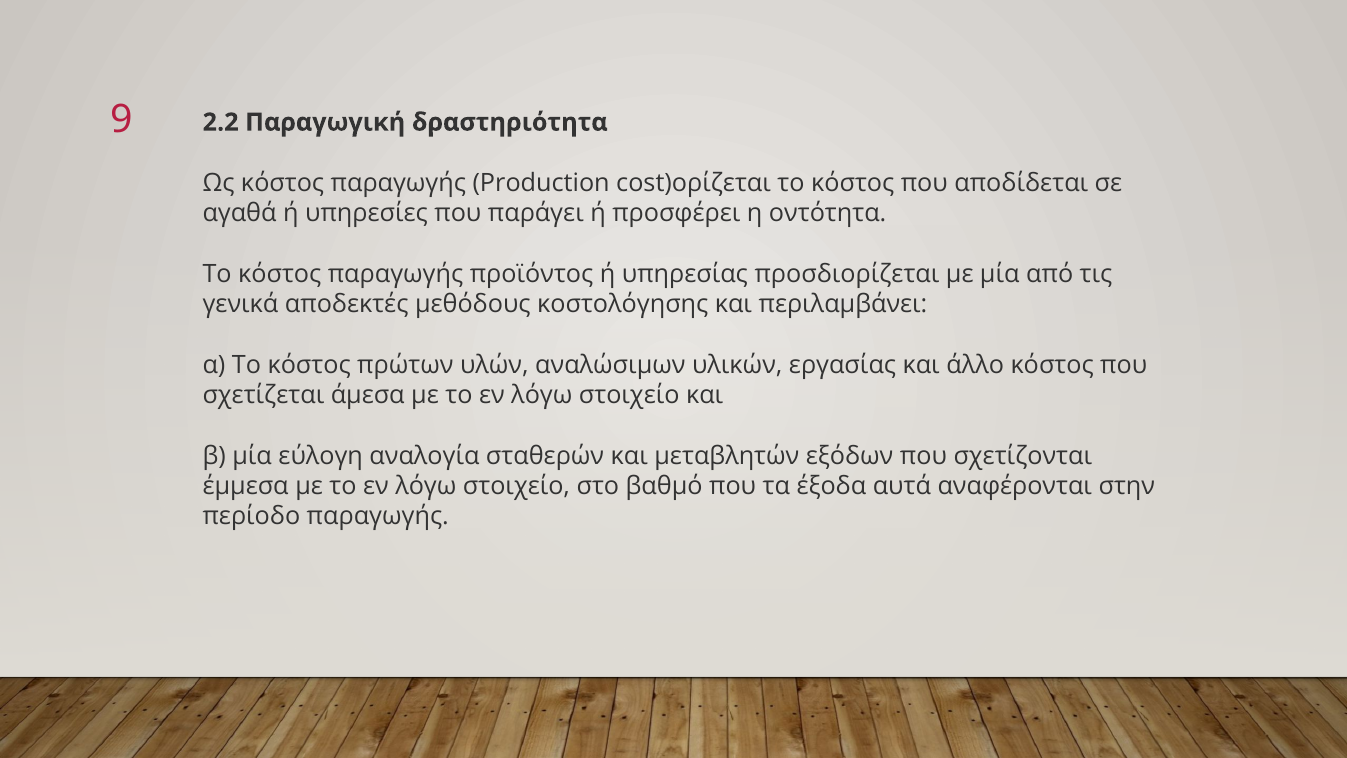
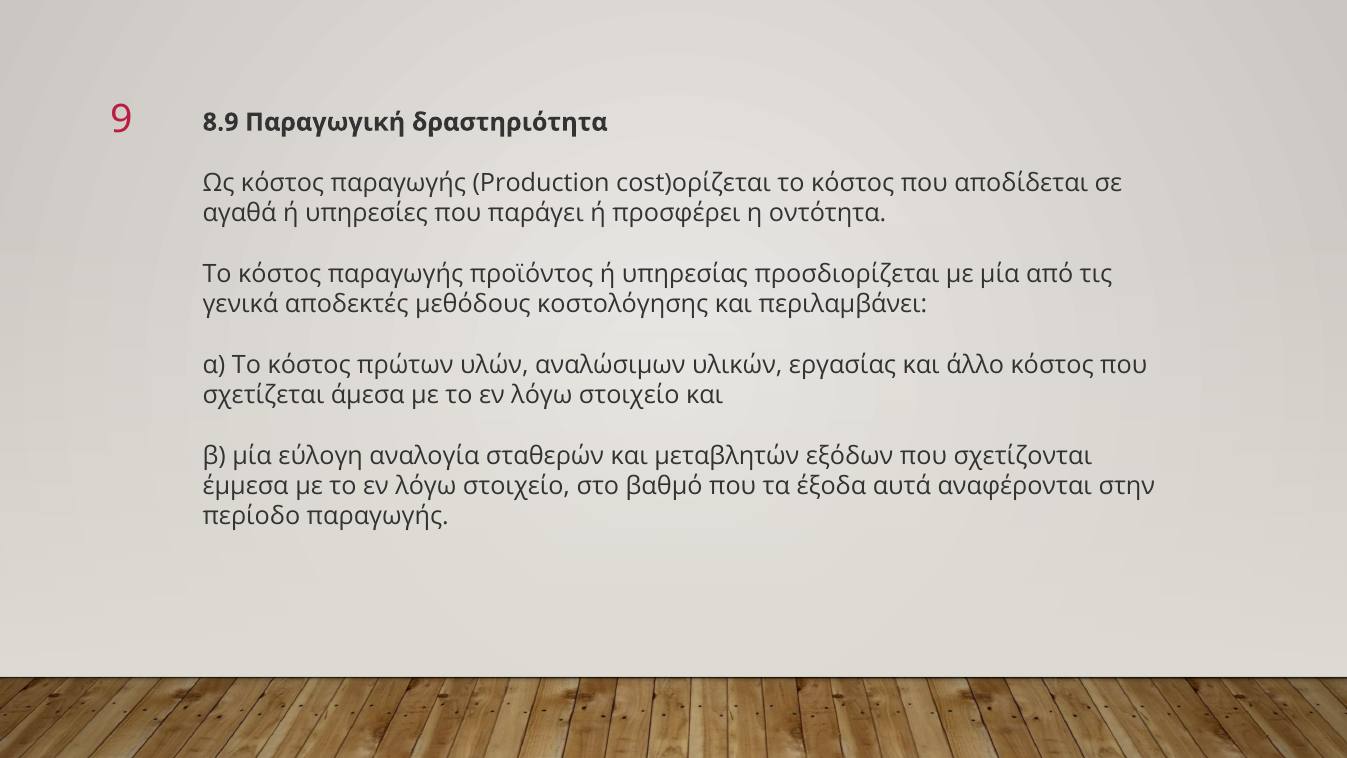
2.2: 2.2 -> 8.9 (221, 122)
